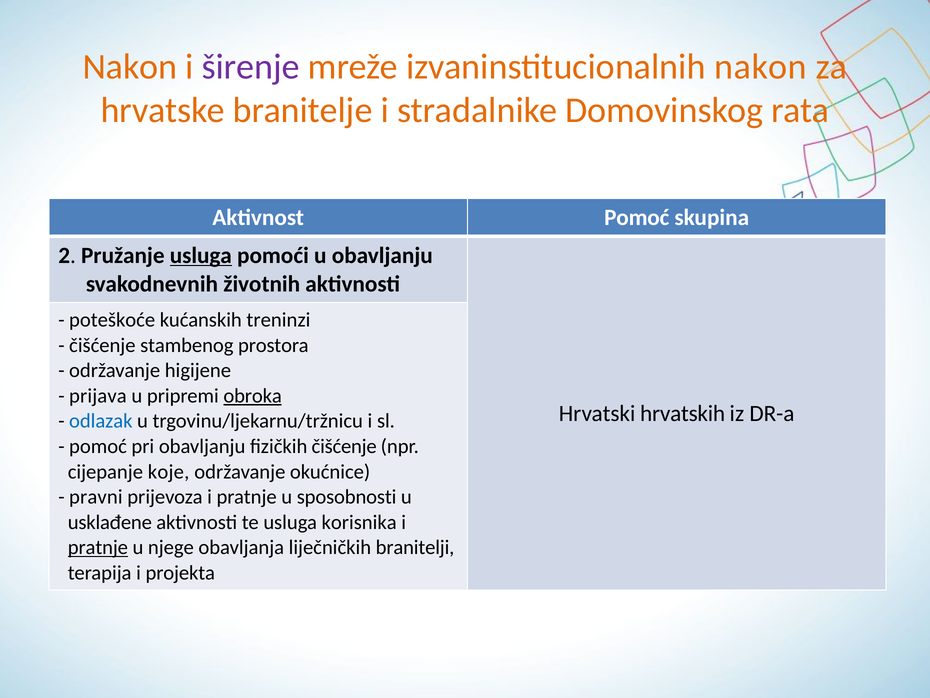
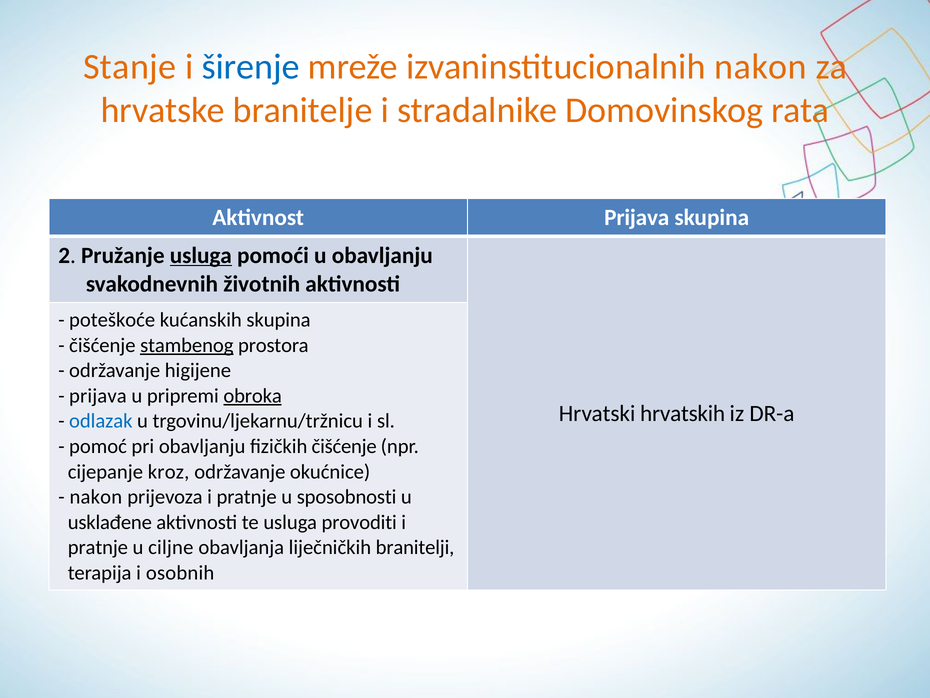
Nakon: Nakon -> Stanje (130, 67)
širenje colour: purple -> blue (251, 67)
Aktivnost Pomoć: Pomoć -> Prijava (637, 218)
kućanskih treninzi: treninzi -> skupina (279, 320)
stambenog underline: none -> present (187, 345)
koje: koje -> kroz (169, 471)
pravni: pravni -> nakon (96, 497)
korisnika: korisnika -> provoditi (359, 522)
pratnje underline: present -> none (98, 547)
njege: njege -> ciljne (171, 547)
projekta: projekta -> osobnih (180, 572)
